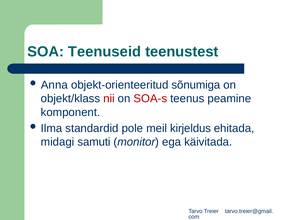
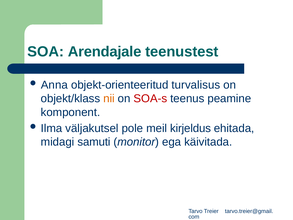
Teenuseid: Teenuseid -> Arendajale (105, 52)
sõnumiga: sõnumiga -> turvalisus (196, 85)
nii colour: red -> orange (109, 98)
standardid: standardid -> väljakutsel (92, 128)
